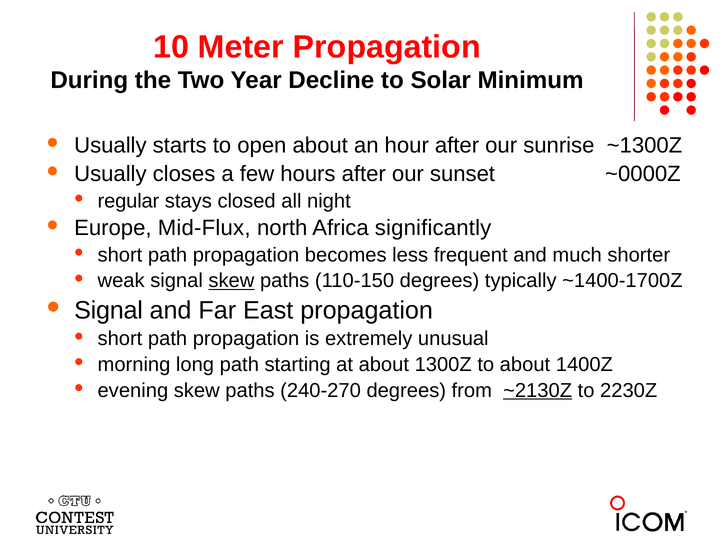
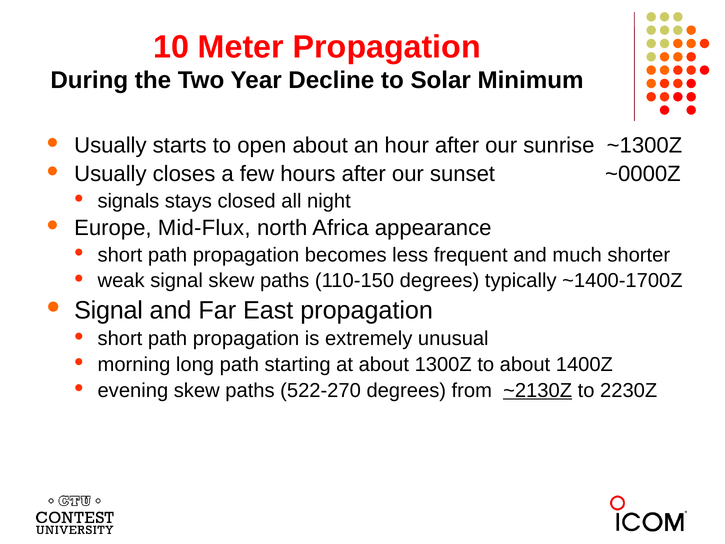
regular: regular -> signals (128, 201)
significantly: significantly -> appearance (433, 228)
skew underline: present -> none (231, 281)
240-270: 240-270 -> 522-270 (321, 390)
